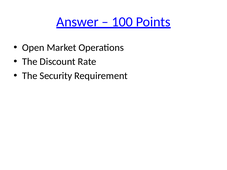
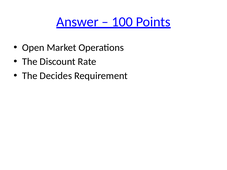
Security: Security -> Decides (56, 76)
